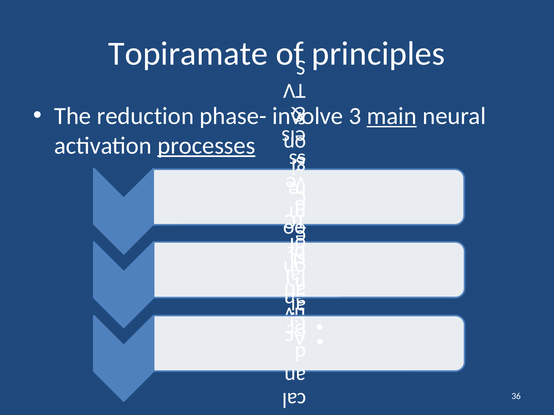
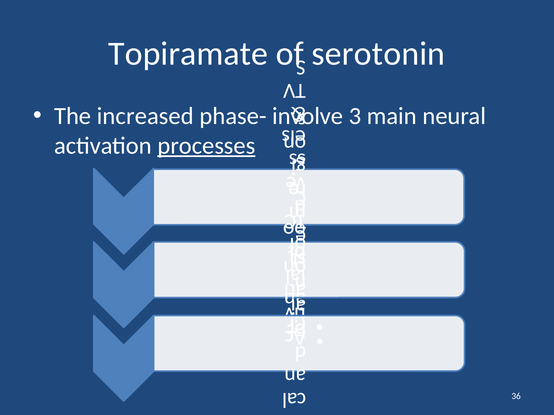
principles: principles -> serotonin (378, 54)
reduction: reduction -> increased (145, 116)
main underline: present -> none (392, 116)
